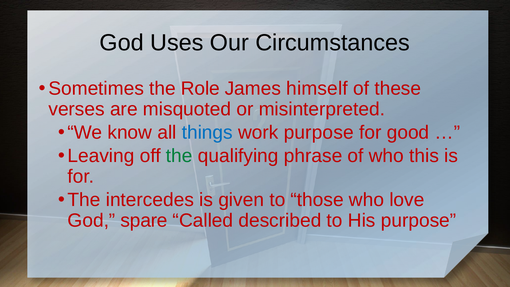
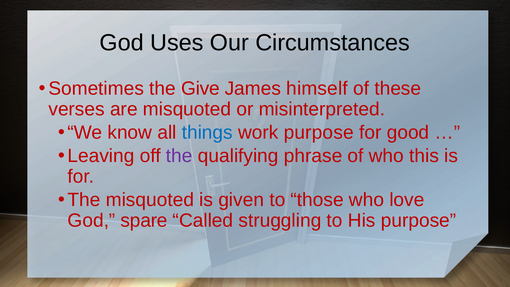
Role: Role -> Give (200, 88)
the colour: green -> purple (179, 156)
The intercedes: intercedes -> misquoted (150, 200)
described: described -> struggling (280, 220)
